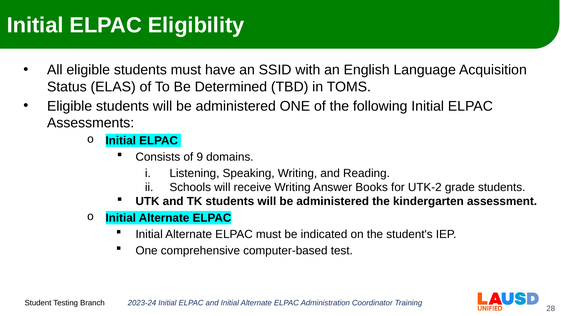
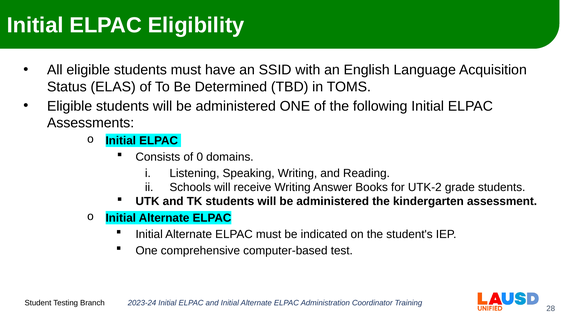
9: 9 -> 0 (200, 157)
